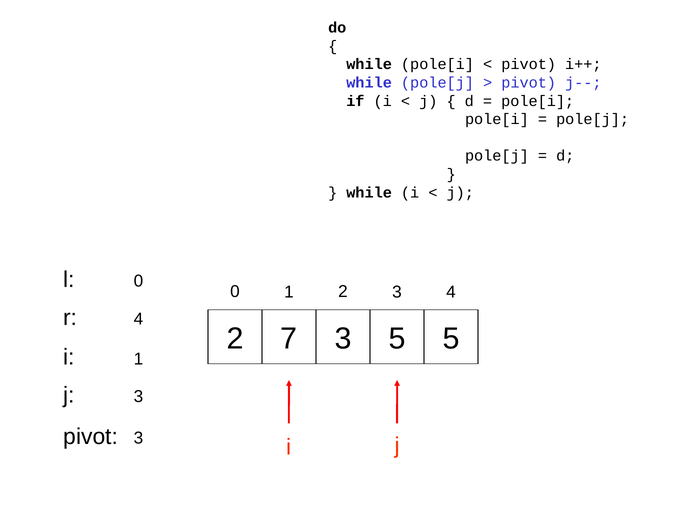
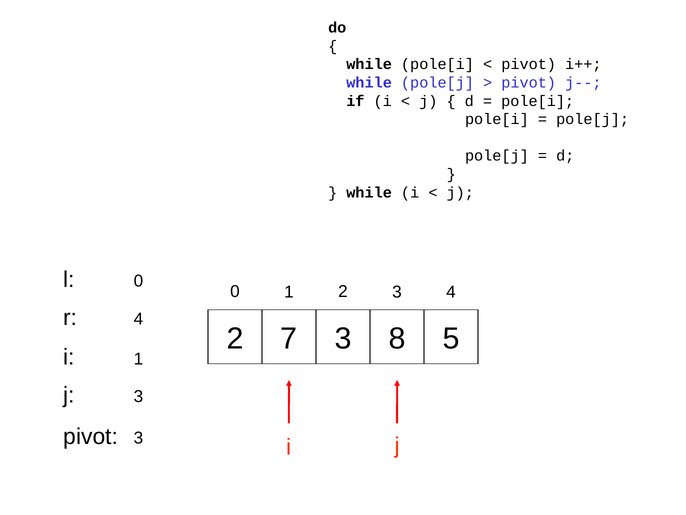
3 5: 5 -> 8 (397, 338)
